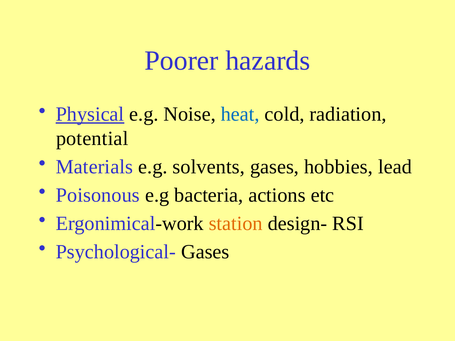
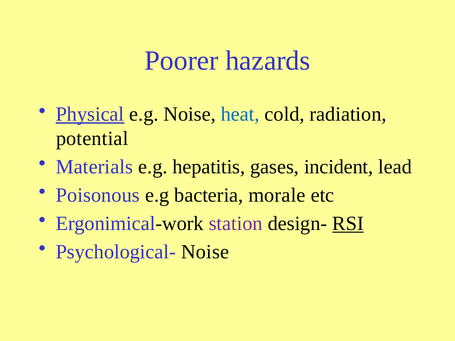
solvents: solvents -> hepatitis (209, 167)
hobbies: hobbies -> incident (339, 167)
actions: actions -> morale (277, 195)
station colour: orange -> purple (236, 224)
RSI underline: none -> present (348, 224)
Psychological- Gases: Gases -> Noise (205, 252)
